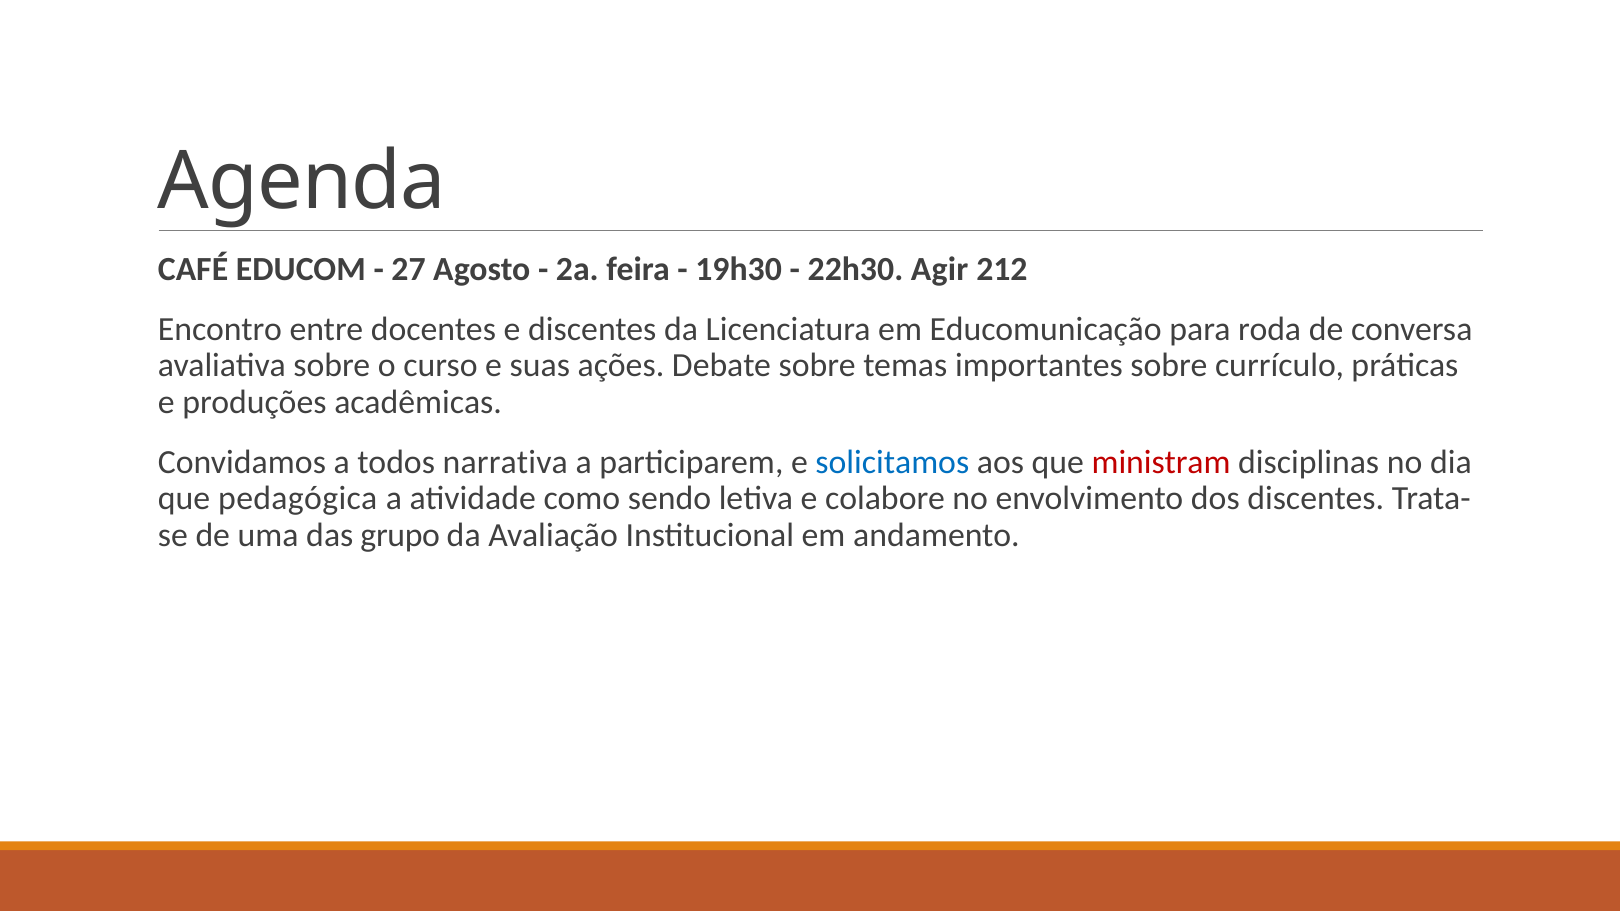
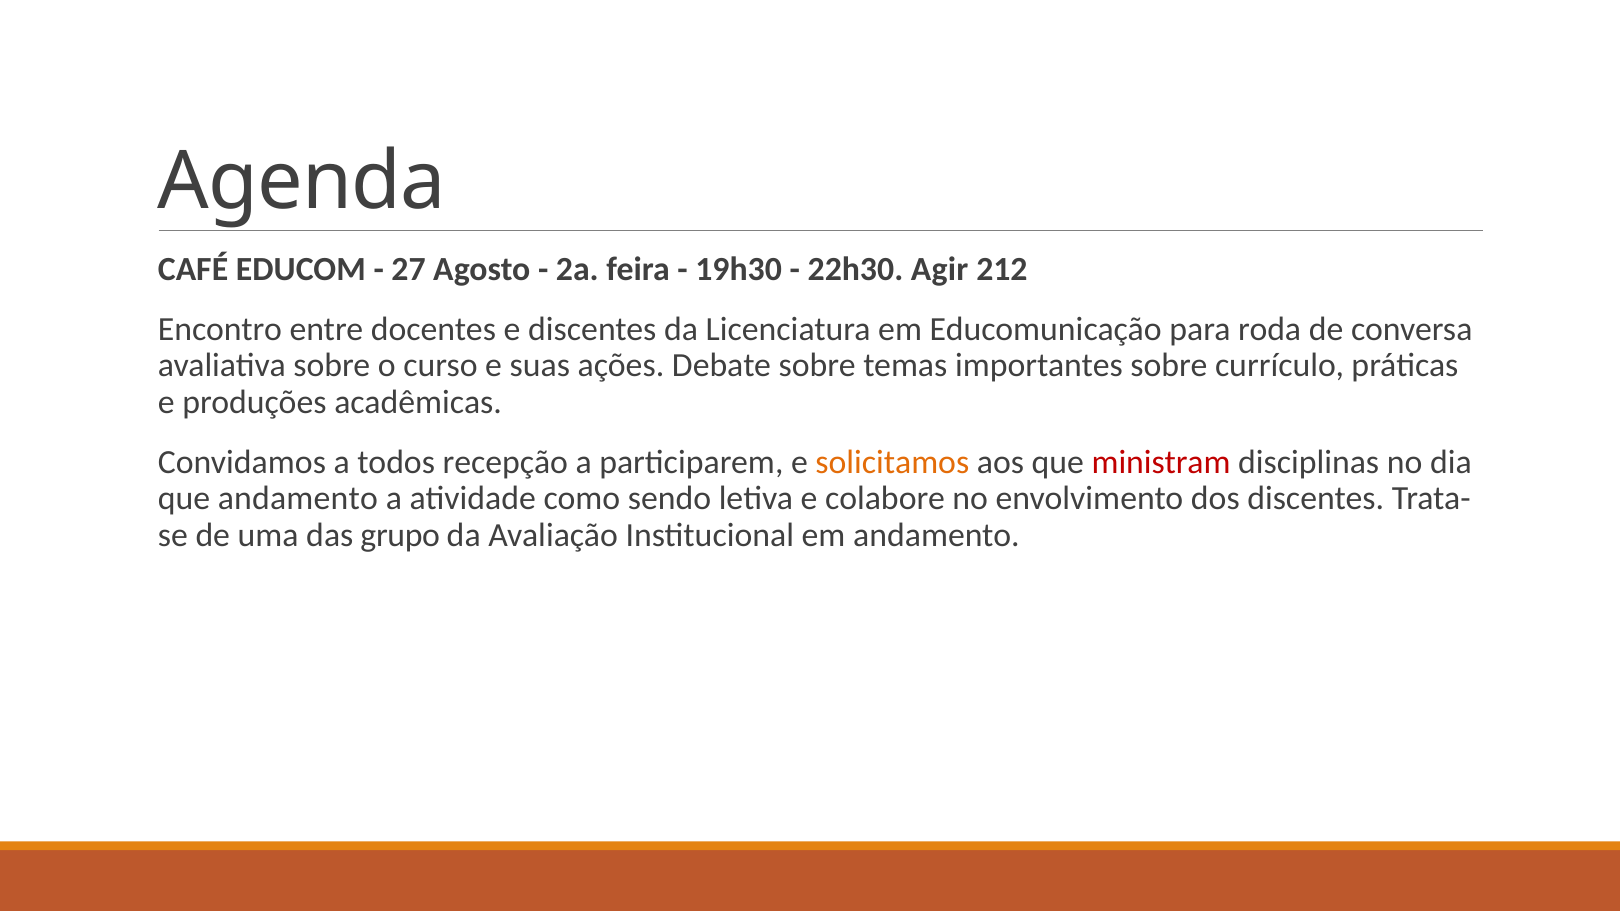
narrativa: narrativa -> recepção (505, 462)
solicitamos colour: blue -> orange (892, 462)
que pedagógica: pedagógica -> andamento (298, 499)
